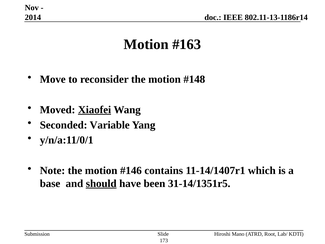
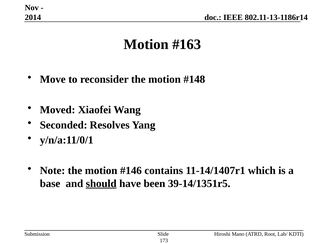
Xiaofei underline: present -> none (95, 110)
Variable: Variable -> Resolves (110, 125)
31-14/1351r5: 31-14/1351r5 -> 39-14/1351r5 (199, 183)
